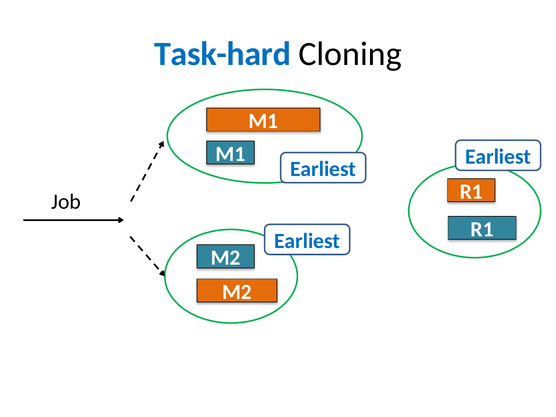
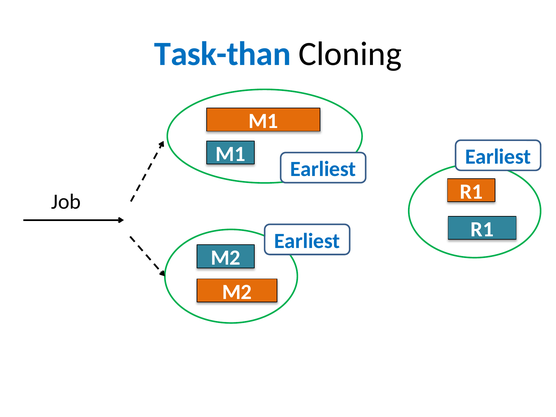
Task-hard: Task-hard -> Task-than (222, 54)
